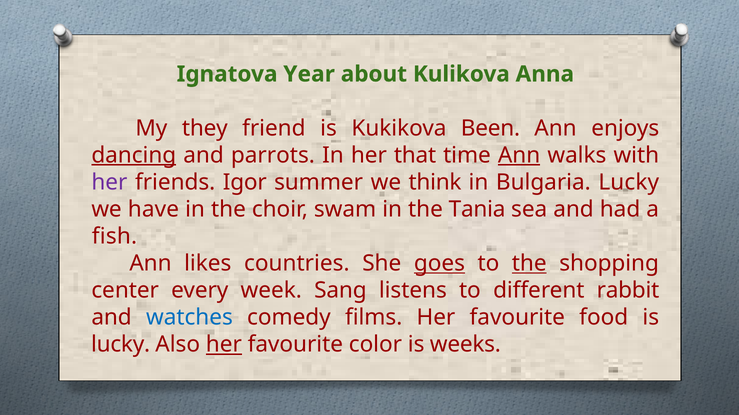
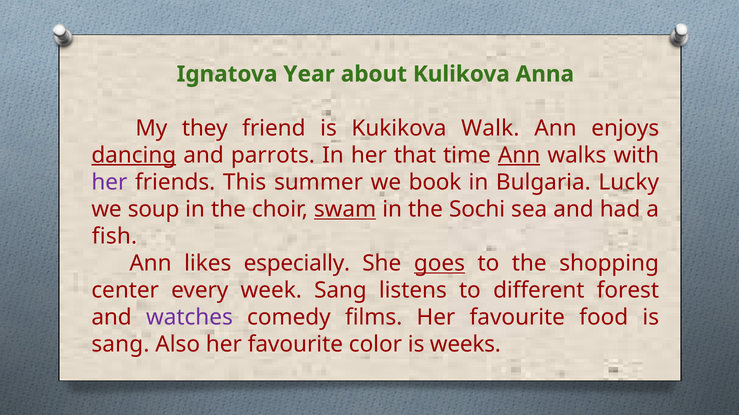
Been: Been -> Walk (490, 128)
Igor: Igor -> This (245, 183)
think: think -> book (435, 183)
have: have -> soup (154, 210)
swam underline: none -> present (345, 210)
Tania: Tania -> Sochi (477, 210)
countries: countries -> especially (297, 264)
the underline: present -> none (529, 264)
rabbit: rabbit -> forest (628, 291)
watches colour: blue -> purple (189, 318)
lucky: lucky -> sang (120, 345)
her underline: present -> none (224, 345)
